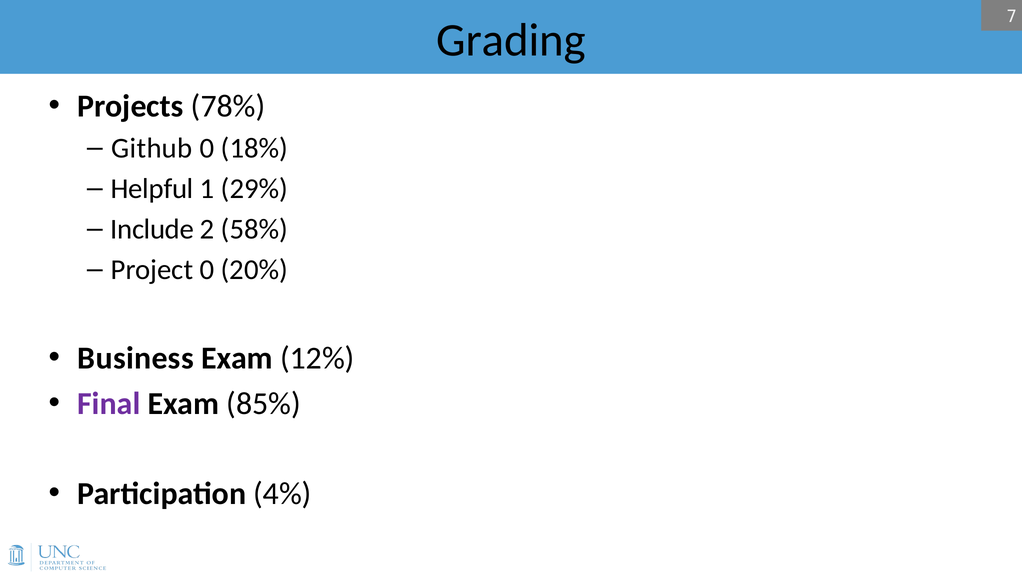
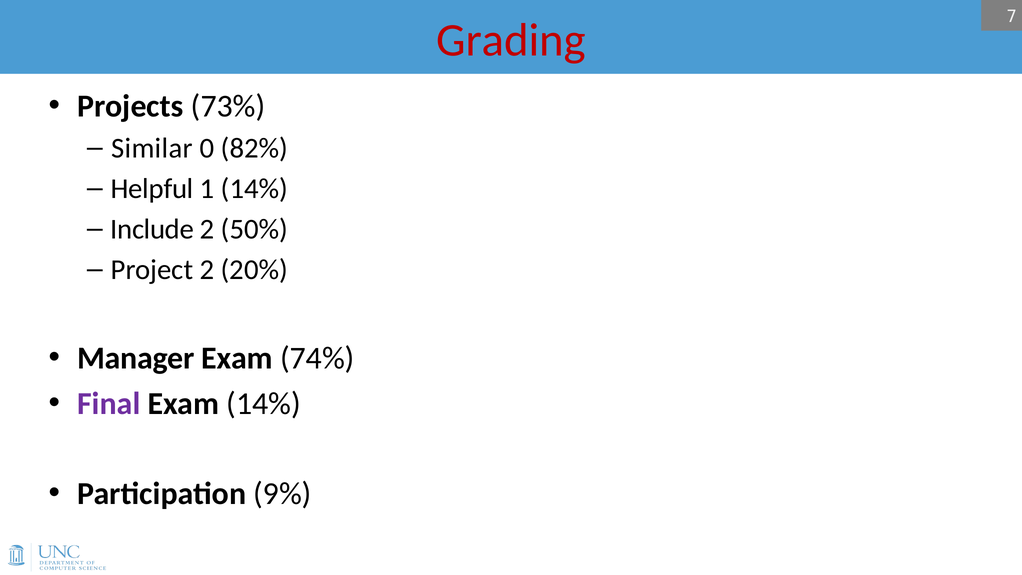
Grading colour: black -> red (511, 40)
78%: 78% -> 73% (228, 106)
Github: Github -> Similar (152, 148)
18%: 18% -> 82% (254, 148)
1 29%: 29% -> 14% (254, 189)
58%: 58% -> 50% (254, 229)
Project 0: 0 -> 2 (207, 270)
Business: Business -> Manager (136, 358)
12%: 12% -> 74% (317, 358)
Exam 85%: 85% -> 14% (264, 403)
4%: 4% -> 9% (282, 494)
